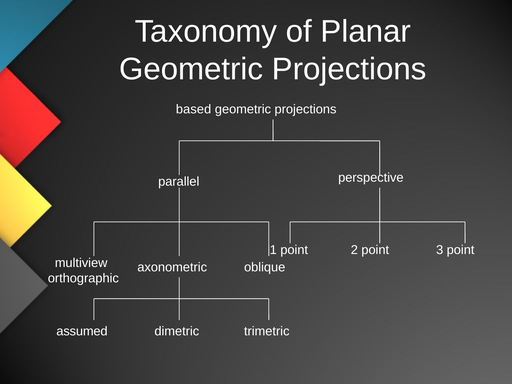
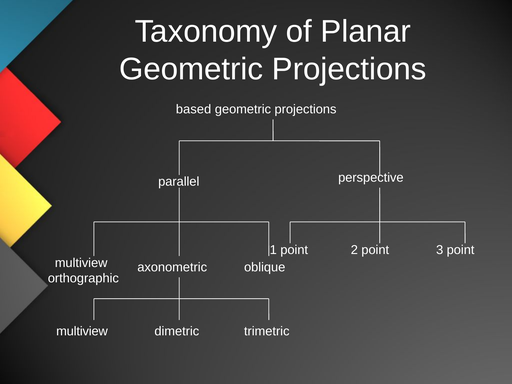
assumed: assumed -> multiview (82, 331)
